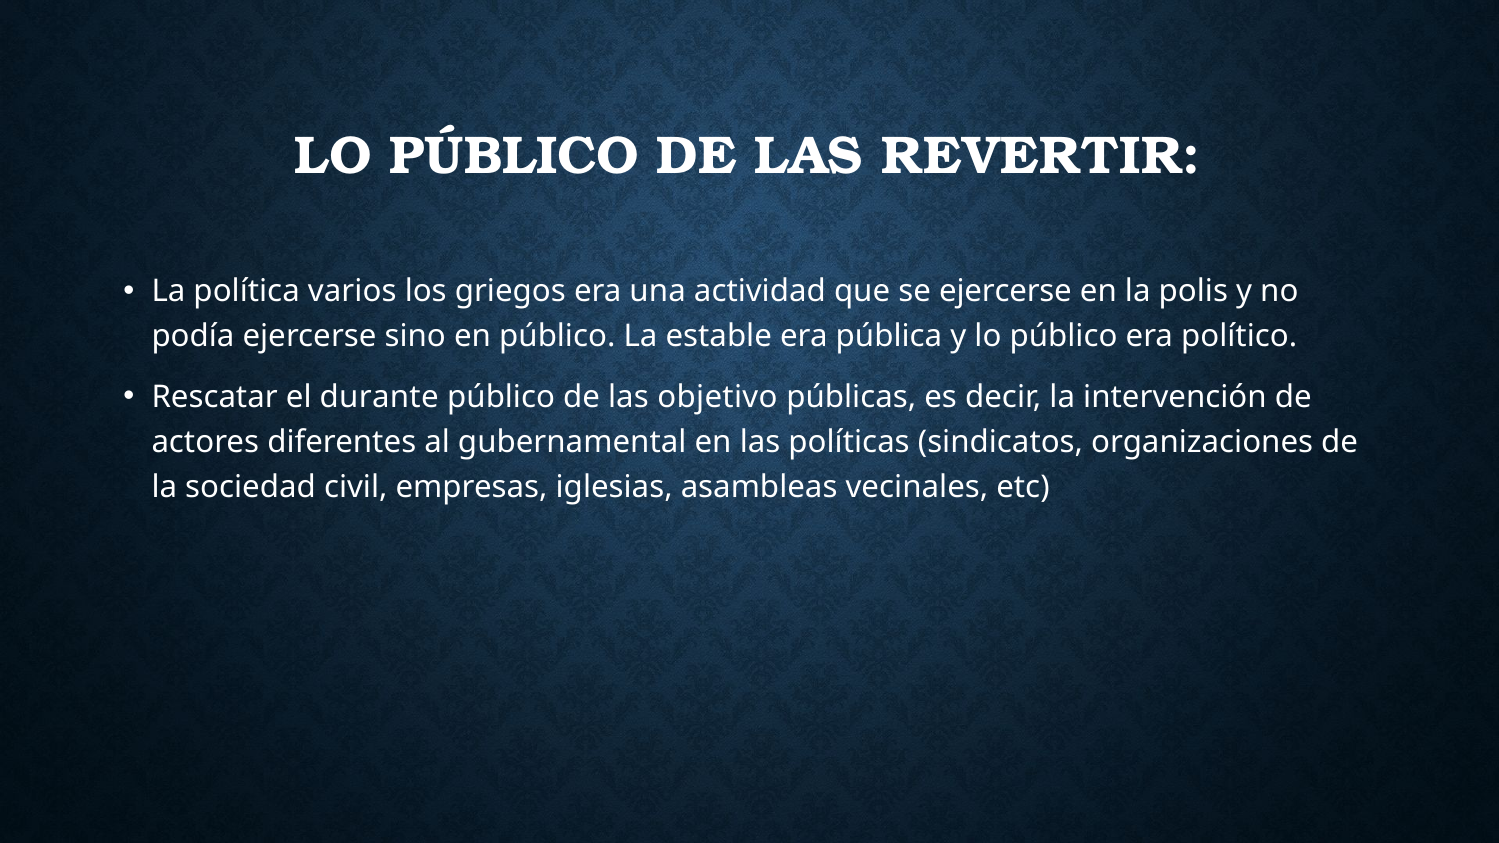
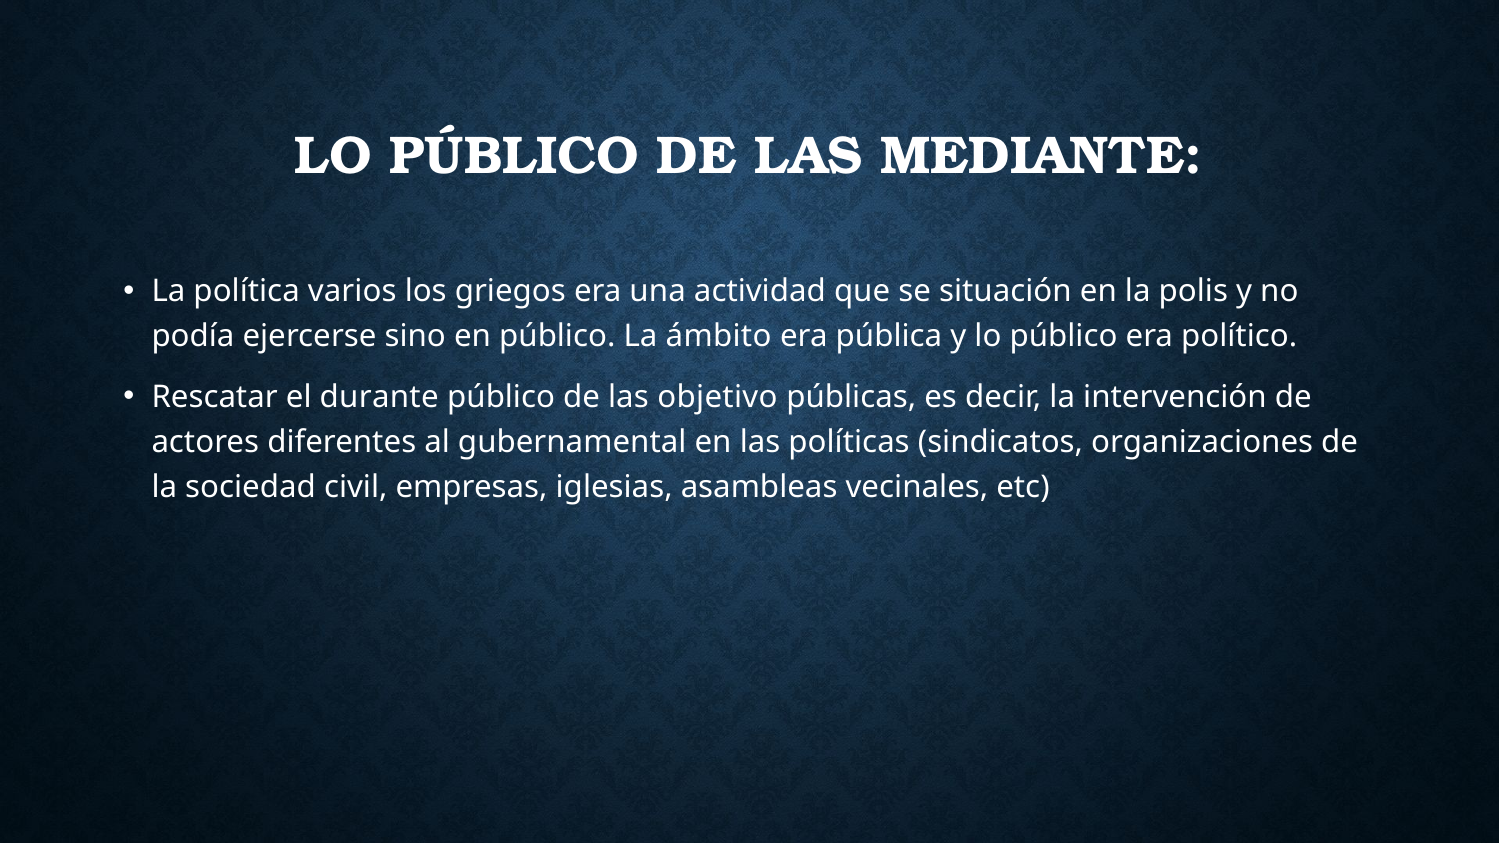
REVERTIR: REVERTIR -> MEDIANTE (1042, 156)
se ejercerse: ejercerse -> situación (1005, 292)
estable: estable -> ámbito (719, 337)
